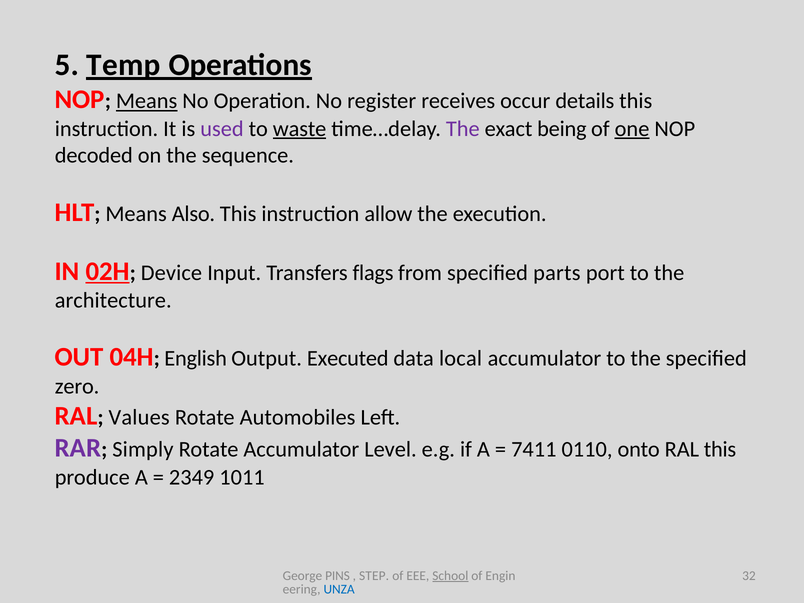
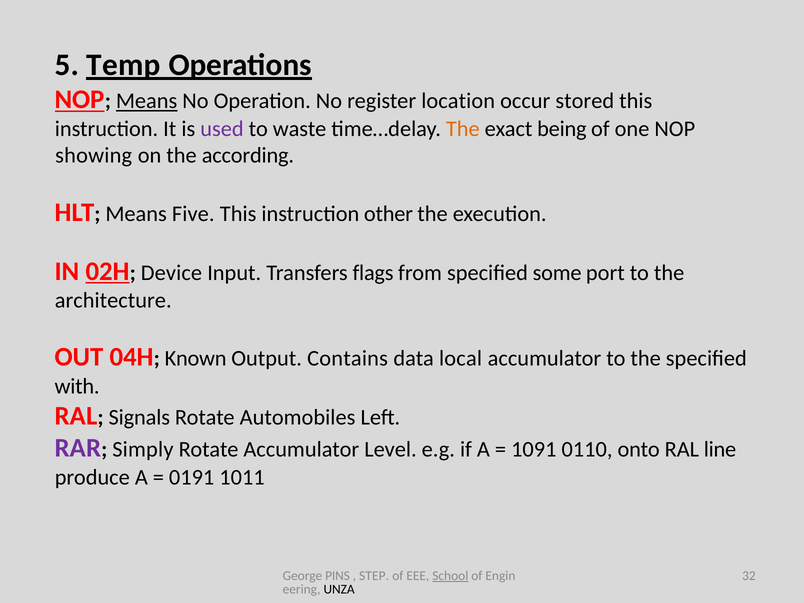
NOP underline: none -> present (80, 100)
receives: receives -> location (458, 101)
details: details -> stored (585, 101)
waste underline: present -> none (300, 129)
The colour: purple -> orange (463, 129)
one underline: present -> none (632, 129)
decoded: decoded -> showing (94, 156)
sequence: sequence -> according (248, 156)
Also: Also -> Five (193, 214)
allow: allow -> other (388, 214)
parts: parts -> some (557, 273)
English: English -> Known (196, 358)
Executed: Executed -> Contains (348, 358)
zero: zero -> with (77, 386)
Values: Values -> Signals (139, 417)
7411: 7411 -> 1091 (534, 450)
RAL this: this -> line (720, 450)
2349: 2349 -> 0191 (192, 477)
UNZA colour: blue -> black (339, 589)
